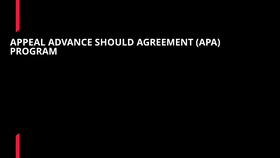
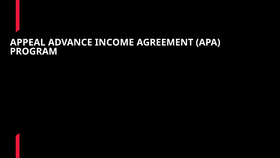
SHOULD: SHOULD -> INCOME (114, 42)
